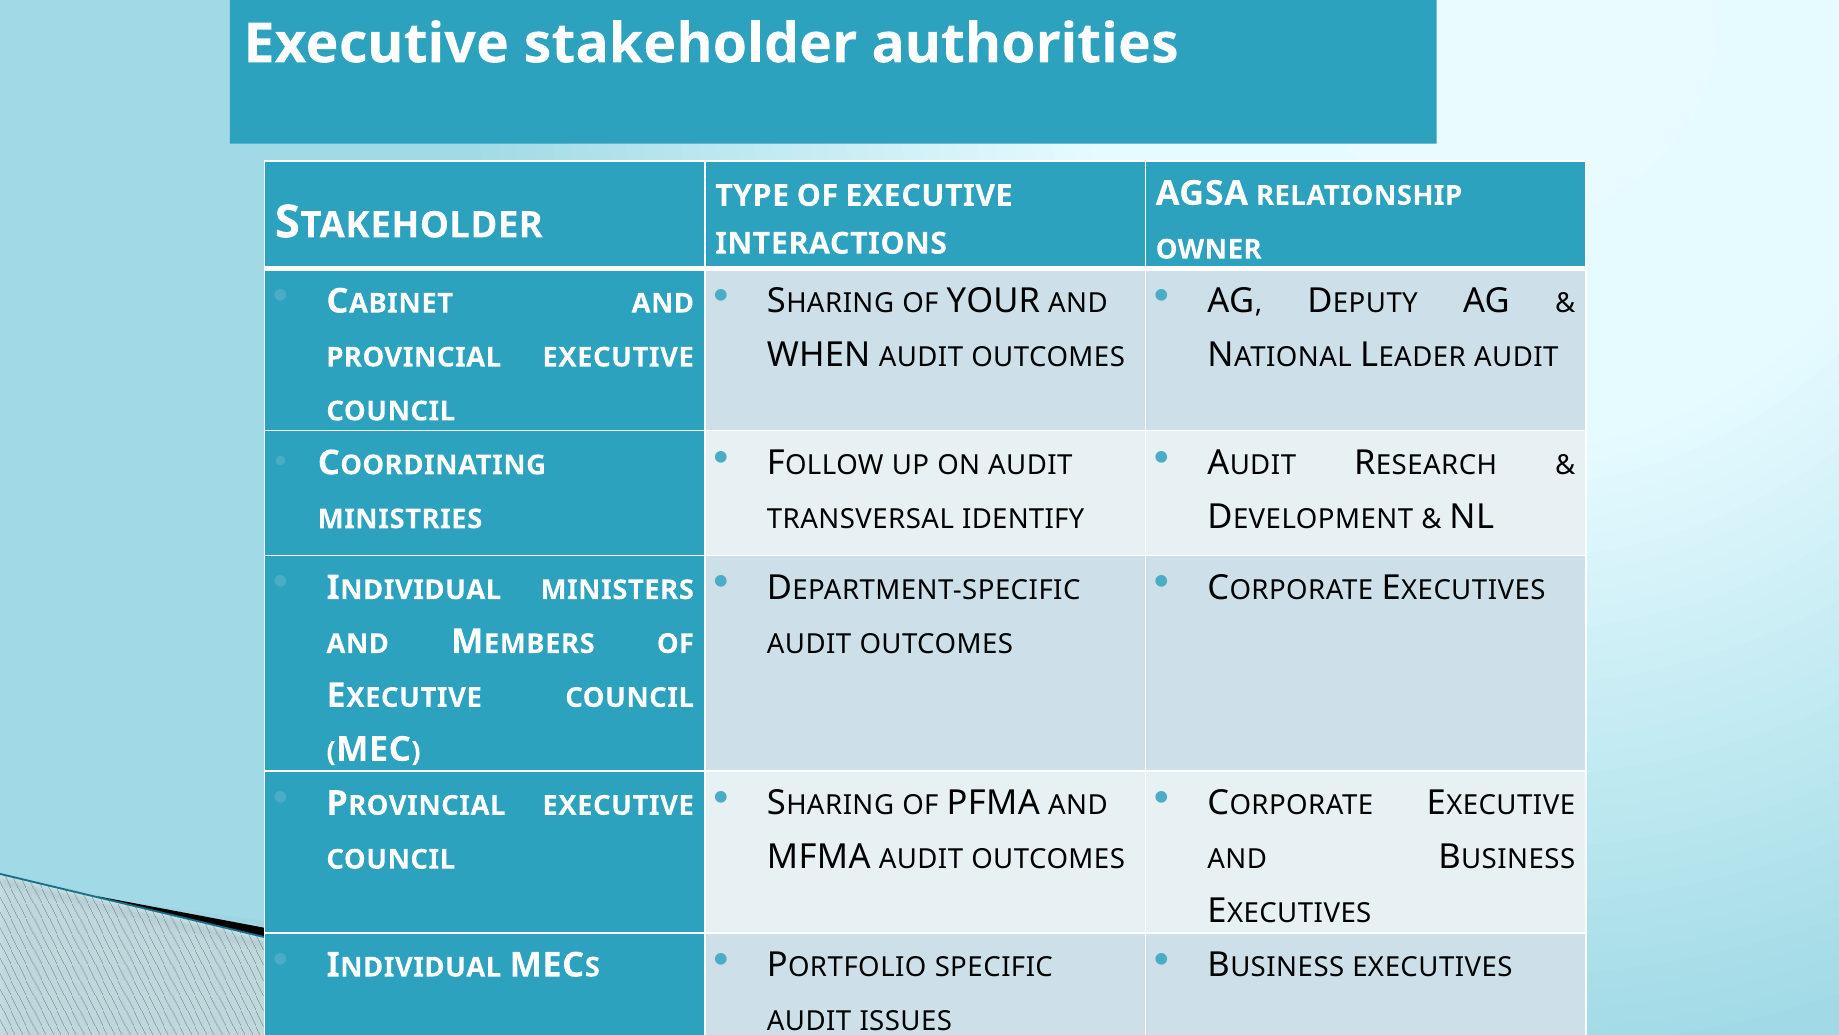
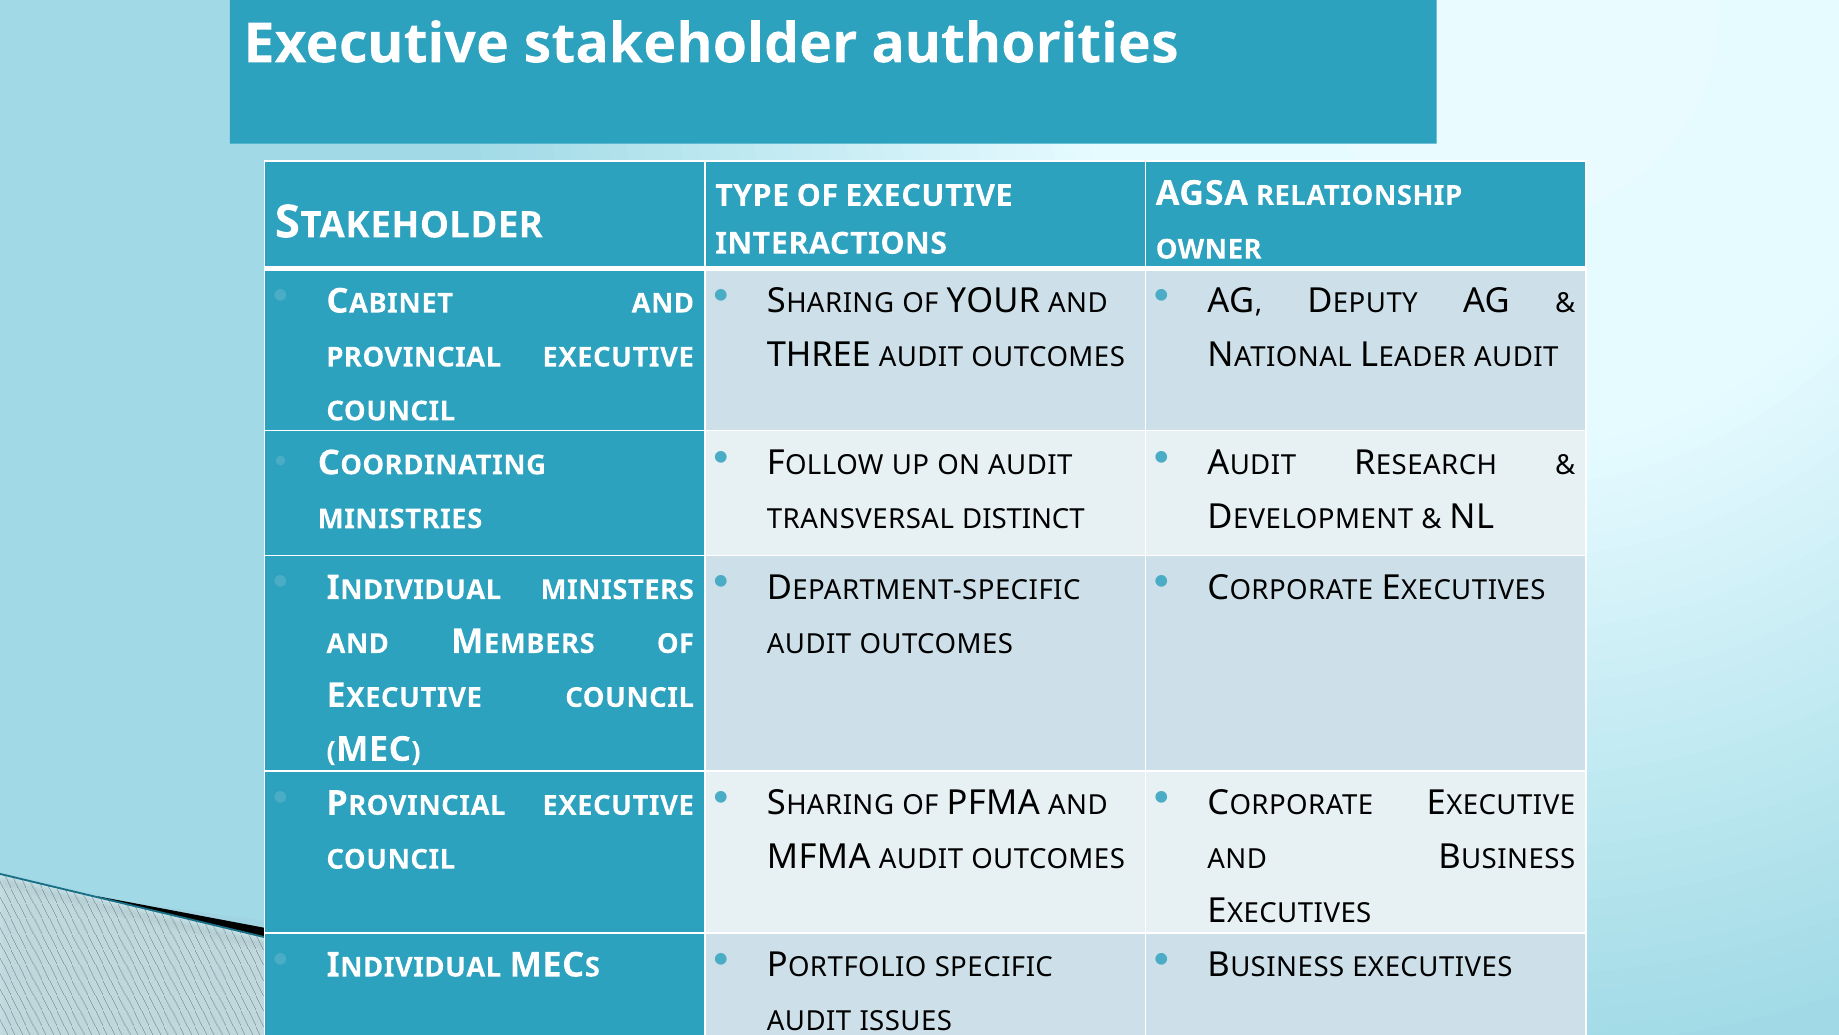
WHEN: WHEN -> THREE (819, 355)
IDENTIFY: IDENTIFY -> DISTINCT (1023, 519)
